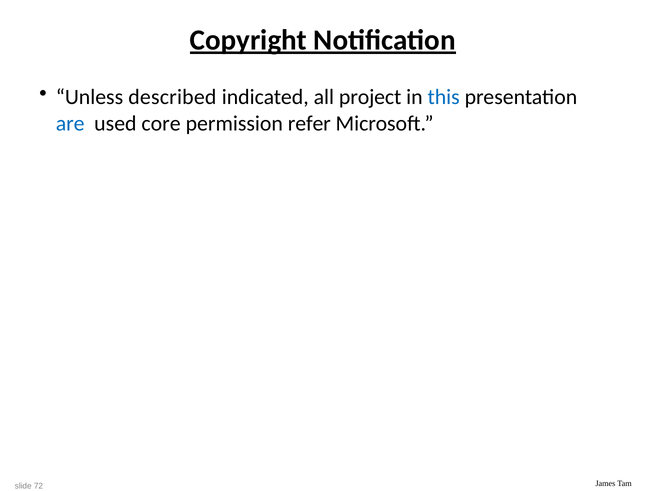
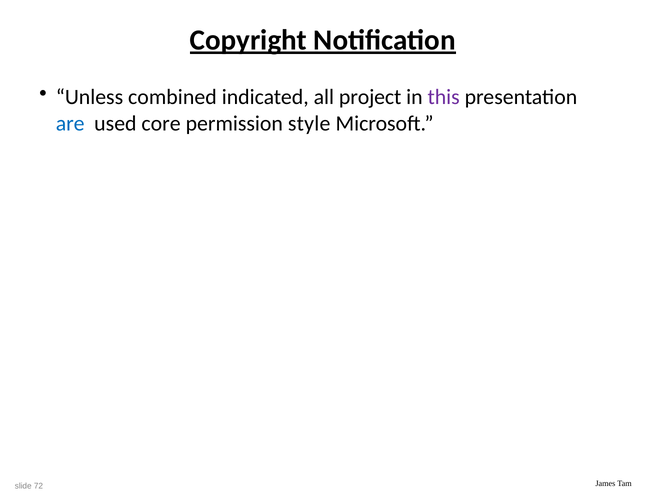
described: described -> combined (172, 97)
this colour: blue -> purple (444, 97)
refer: refer -> style (309, 123)
